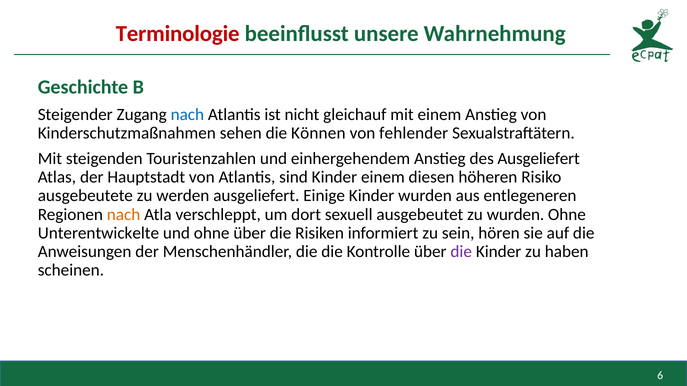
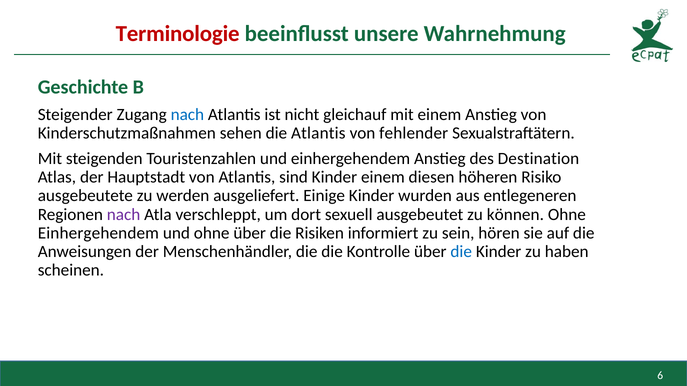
die Können: Können -> Atlantis (318, 133)
des Ausgeliefert: Ausgeliefert -> Destination (538, 159)
nach colour: orange -> purple (124, 215)
zu wurden: wurden -> können (515, 215)
Unterentwickelte: Unterentwickelte -> Einhergehendem (98, 233)
die colour: purple -> blue (461, 252)
